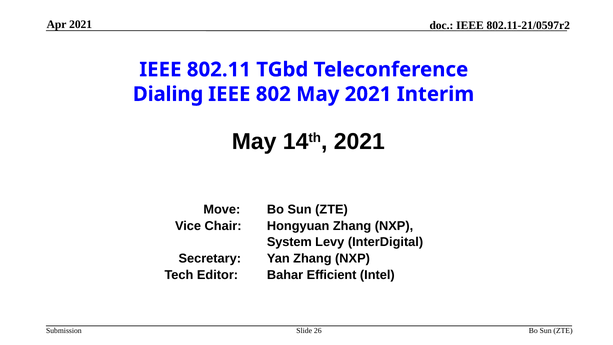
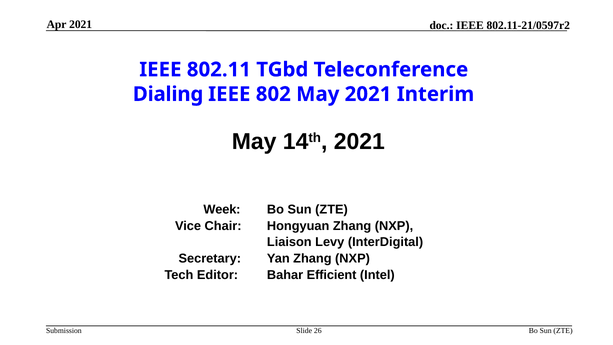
Move: Move -> Week (222, 209)
System: System -> Liaison (289, 242)
